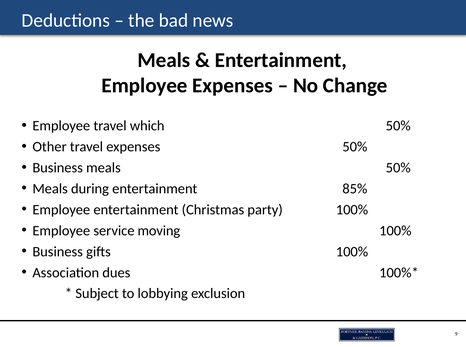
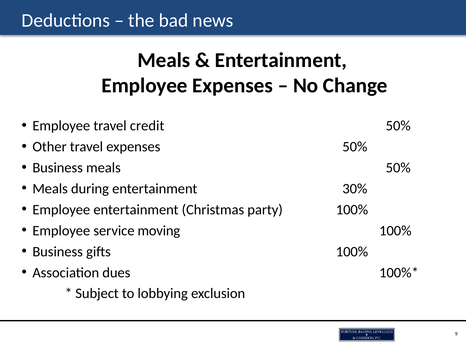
which: which -> credit (147, 126)
85%: 85% -> 30% (355, 189)
